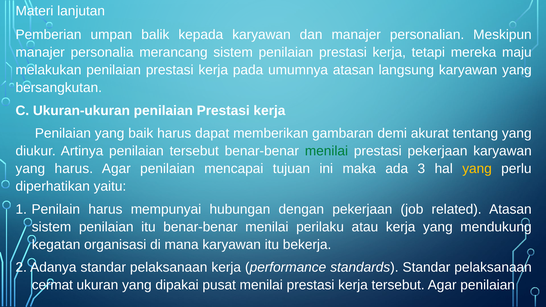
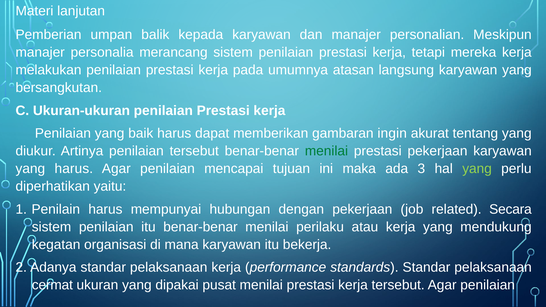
mereka maju: maju -> kerja (517, 52)
demi: demi -> ingin (392, 133)
yang colour: yellow -> light green (477, 169)
related Atasan: Atasan -> Secara (510, 209)
